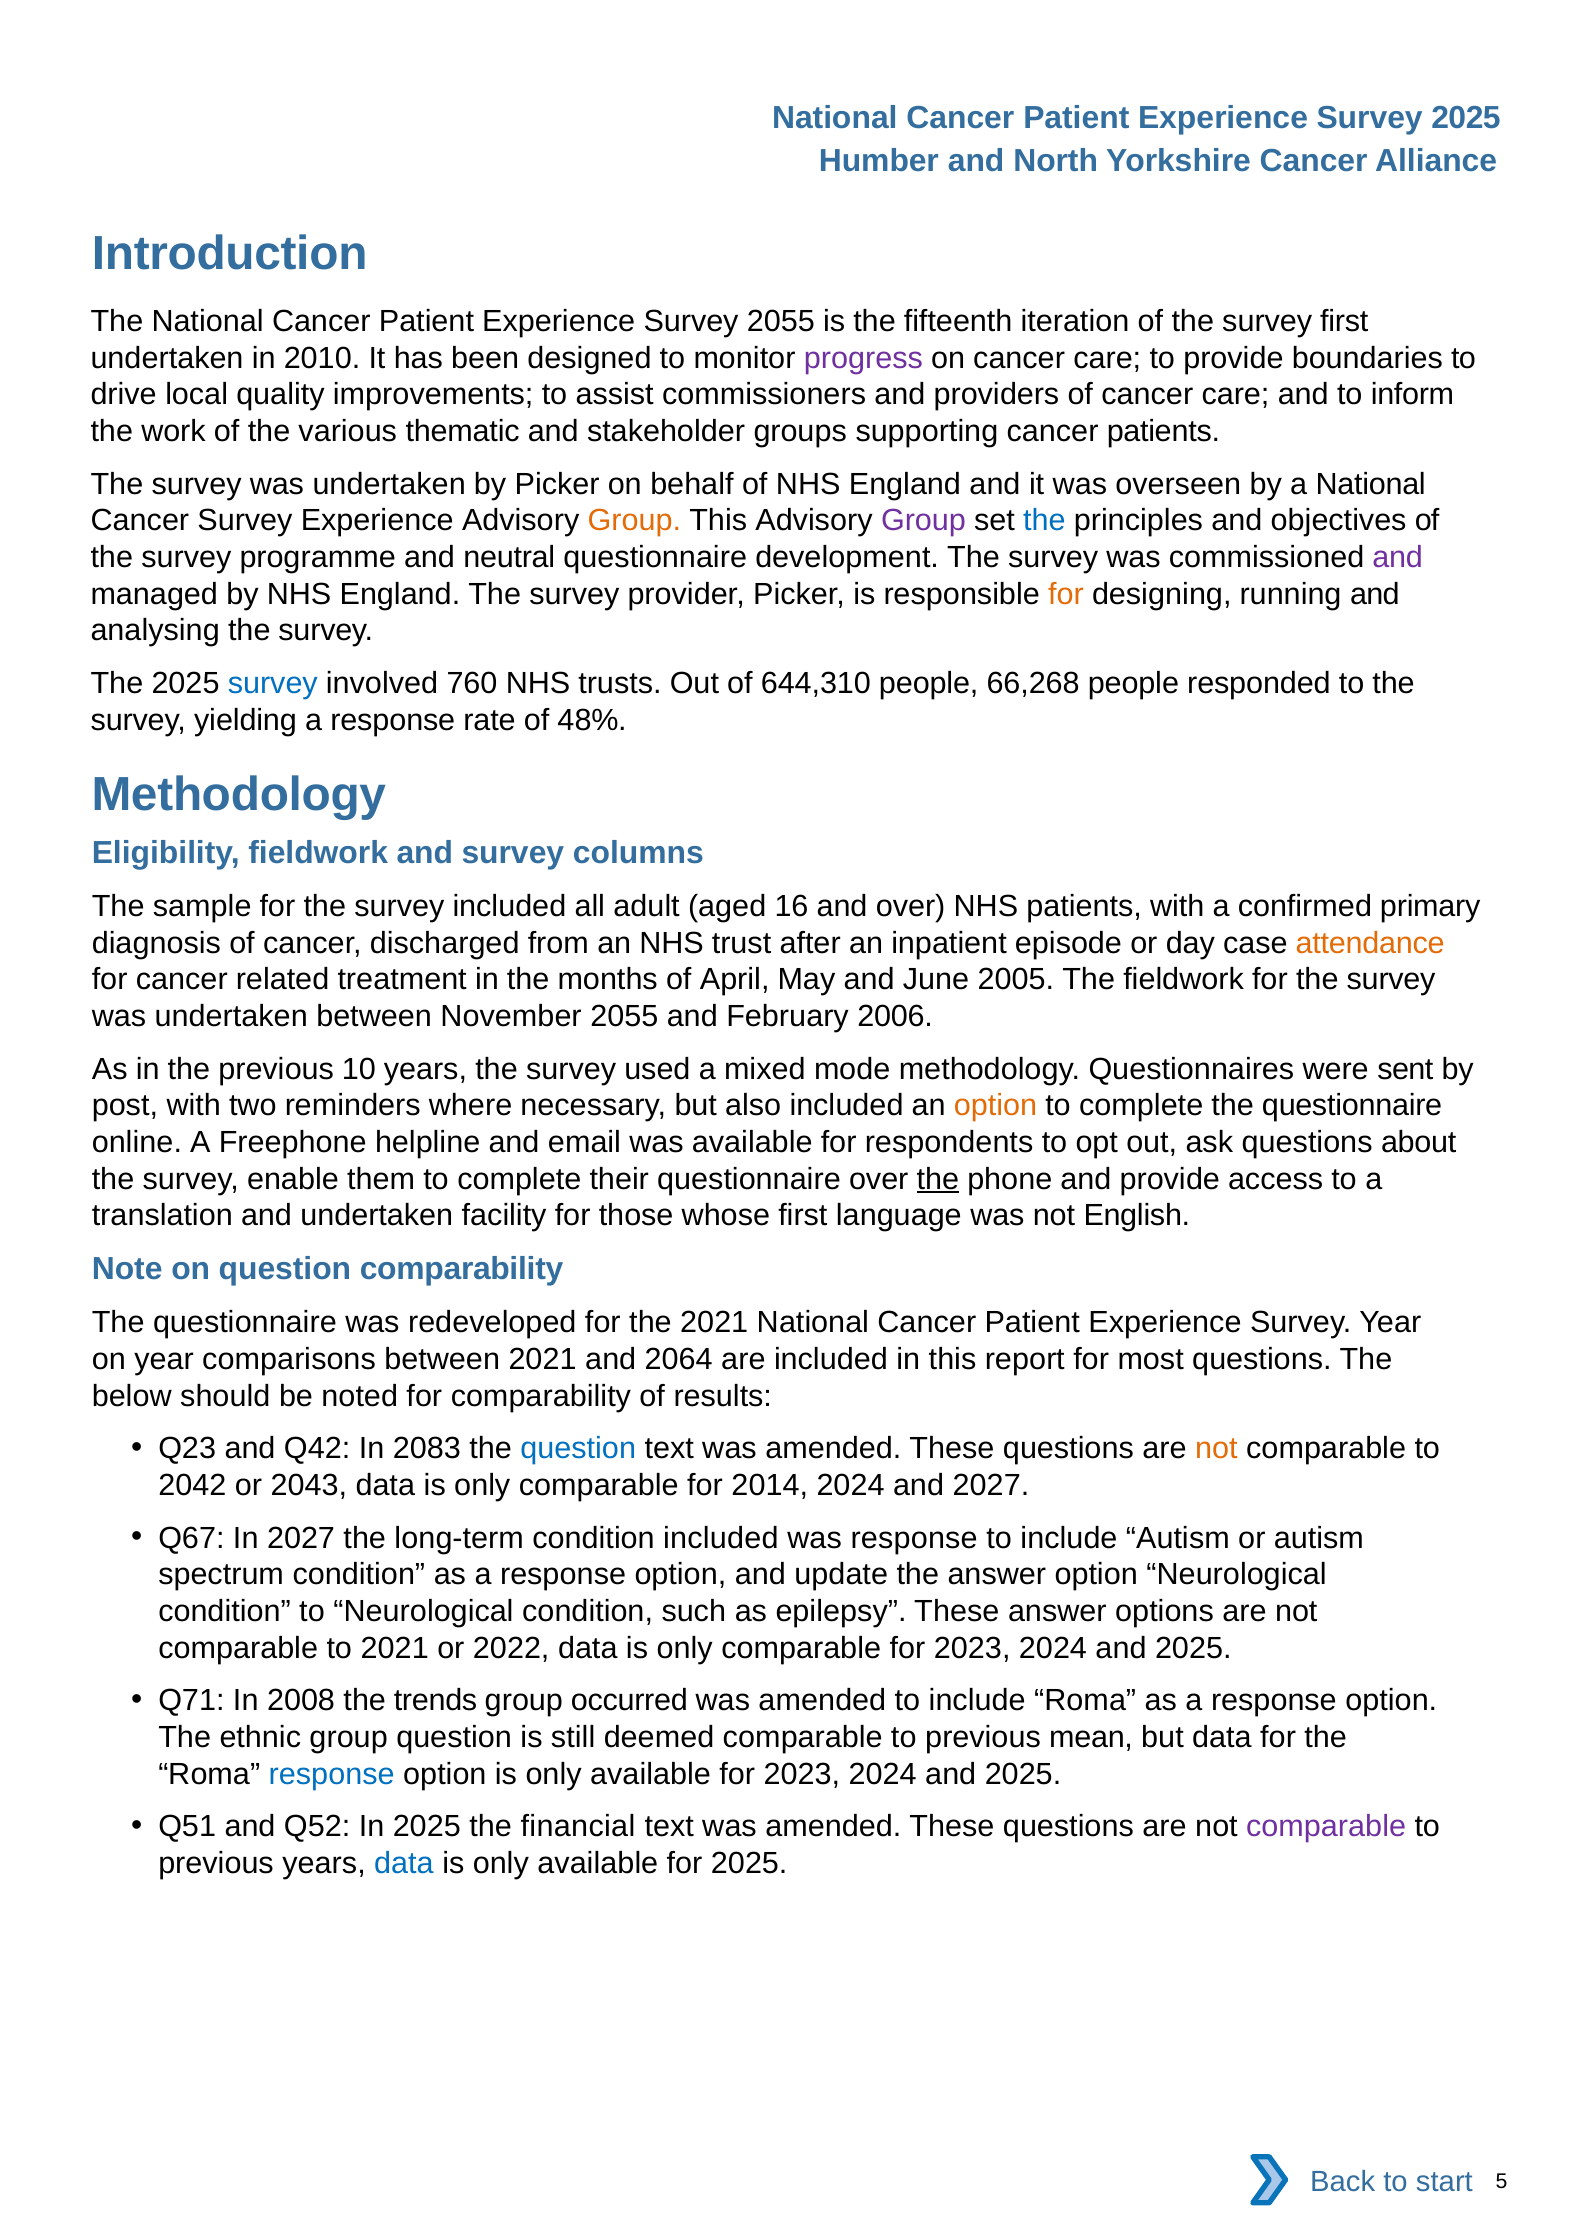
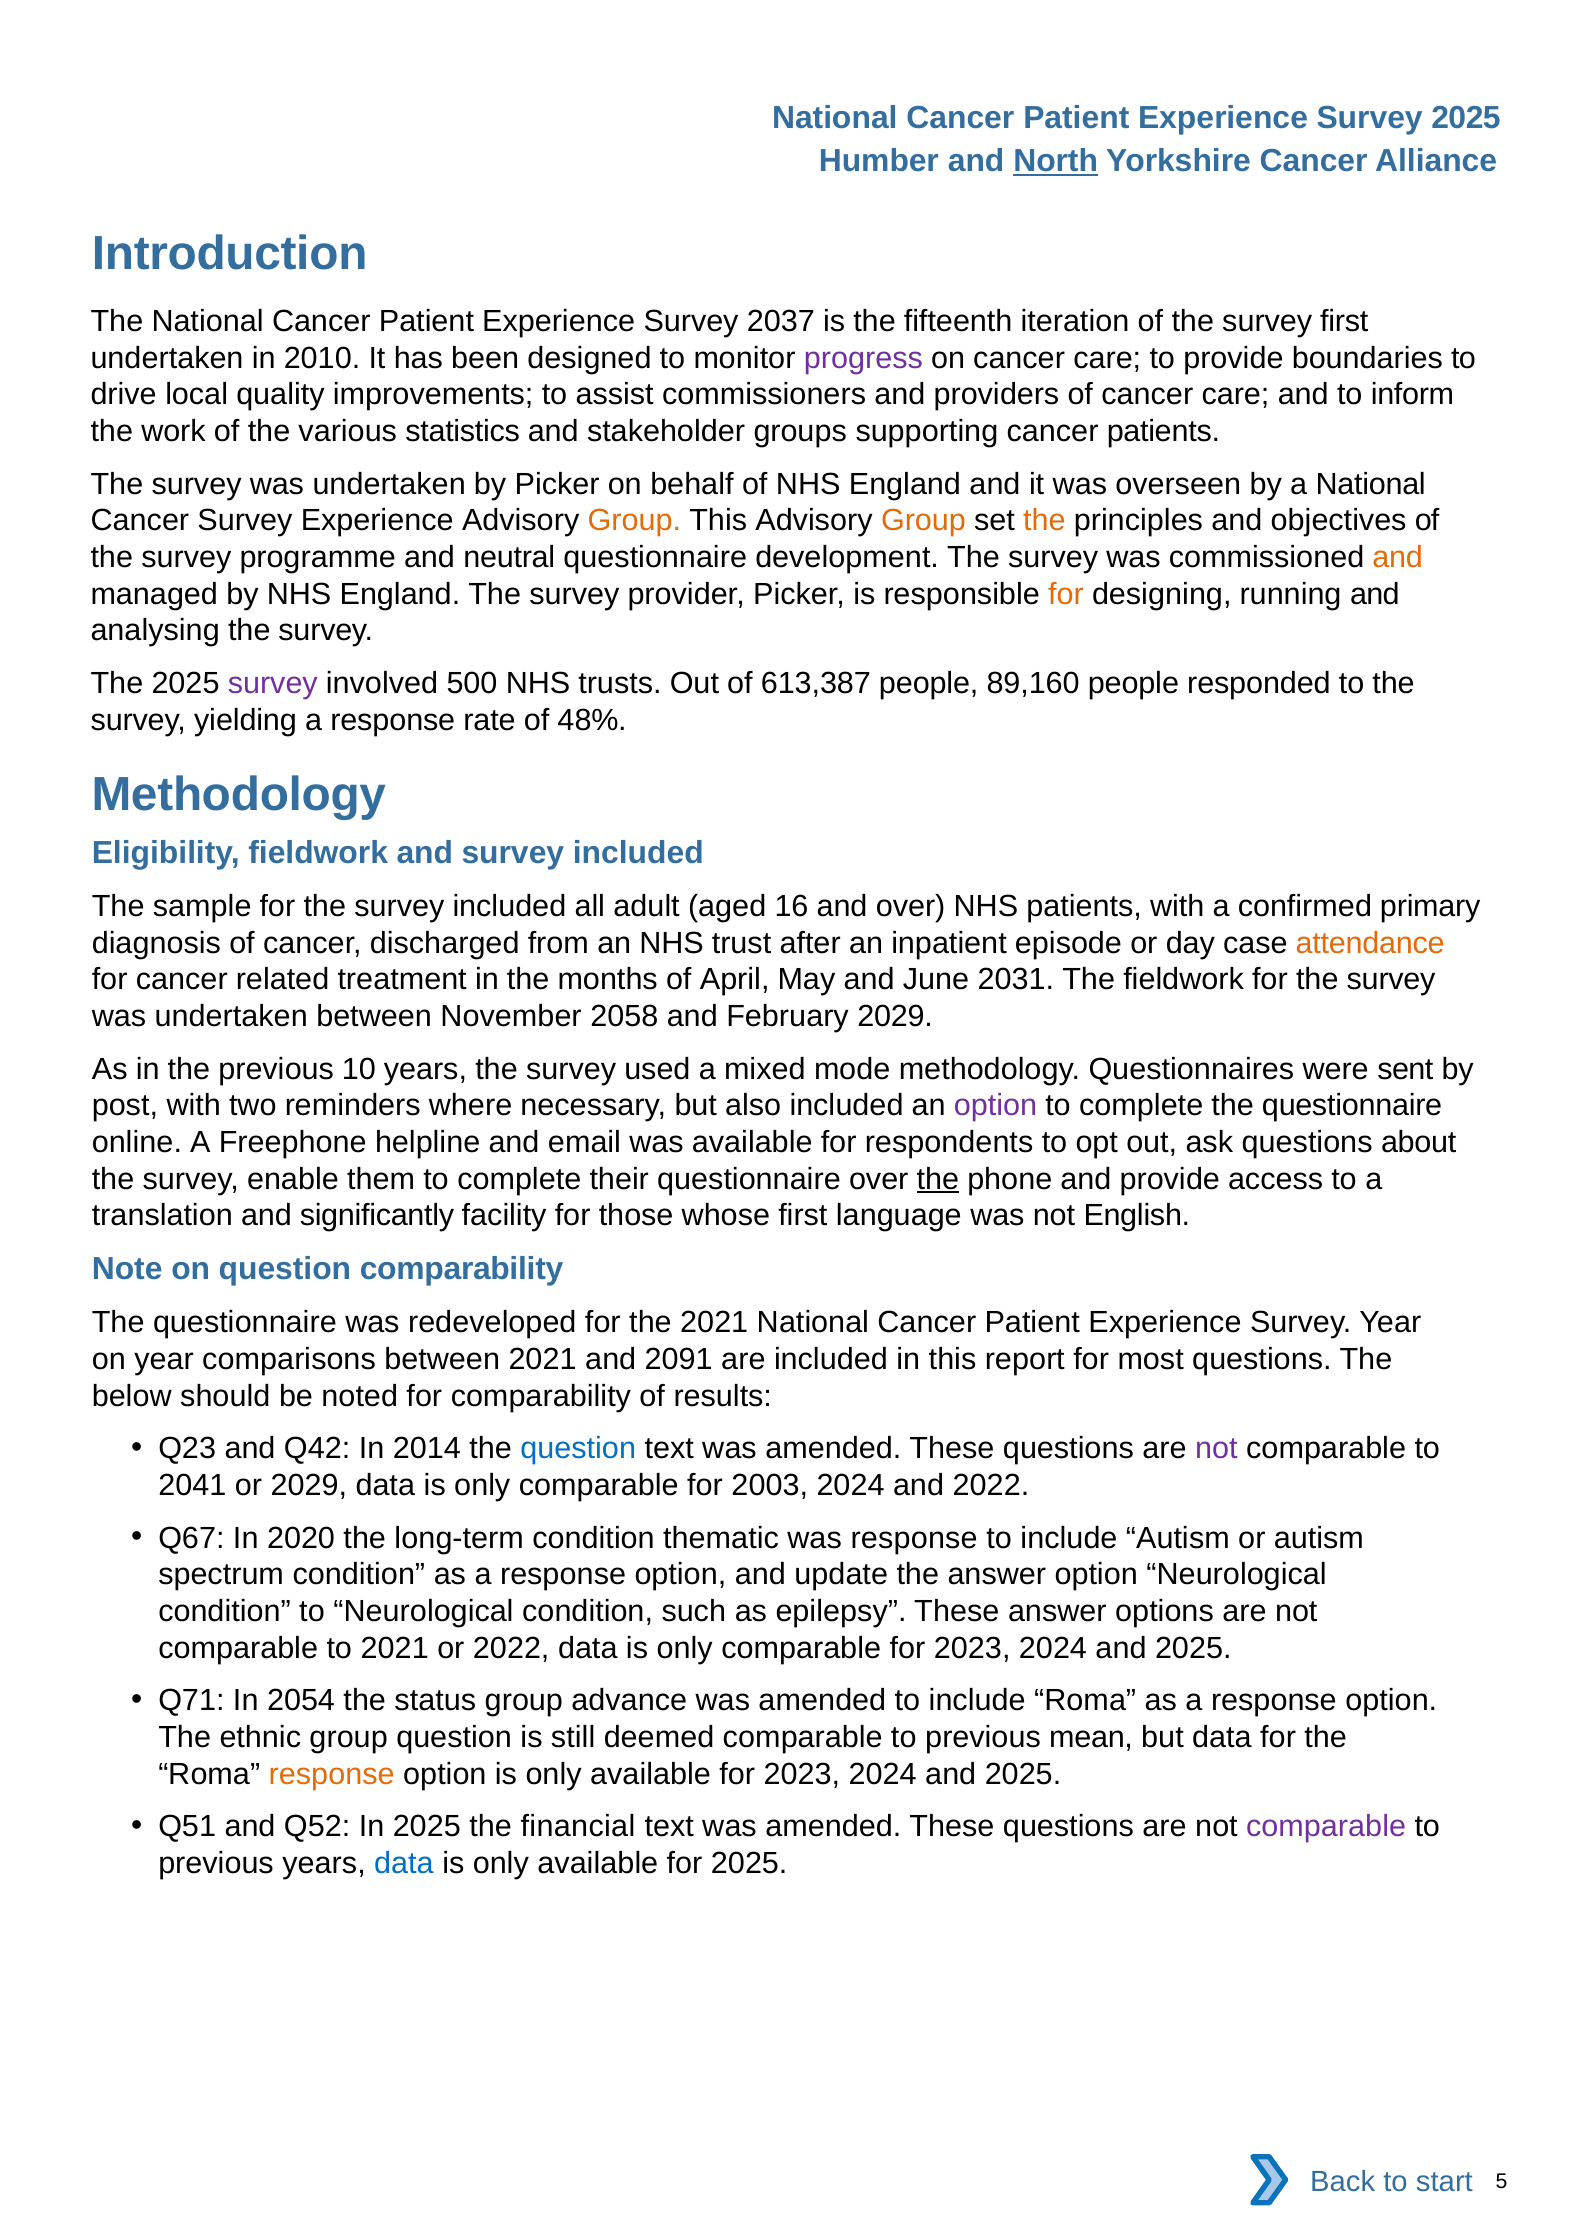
North underline: none -> present (1056, 161)
Survey 2055: 2055 -> 2037 (781, 321)
thematic: thematic -> statistics (463, 431)
Group colour: purple -> orange (924, 521)
the colour: blue -> orange (1044, 521)
and colour: purple -> orange (1398, 557)
survey colour: blue -> purple (273, 683)
760: 760 -> 500 (472, 683)
644,310: 644,310 -> 613,387 (816, 683)
66,268: 66,268 -> 89,160 (1033, 683)
and survey columns: columns -> included (638, 853)
2005: 2005 -> 2031 (1016, 980)
November 2055: 2055 -> 2058 (624, 1017)
February 2006: 2006 -> 2029 (895, 1017)
option colour: orange -> purple (995, 1106)
and undertaken: undertaken -> significantly (377, 1216)
2064: 2064 -> 2091 (679, 1360)
2083: 2083 -> 2014 (427, 1449)
not colour: orange -> purple (1216, 1449)
2042: 2042 -> 2041 (192, 1486)
or 2043: 2043 -> 2029 (309, 1486)
2014: 2014 -> 2003 (770, 1486)
and 2027: 2027 -> 2022 (991, 1486)
In 2027: 2027 -> 2020 (301, 1538)
condition included: included -> thematic (721, 1538)
2008: 2008 -> 2054 (301, 1701)
trends: trends -> status (435, 1701)
occurred: occurred -> advance (629, 1701)
response colour: blue -> orange (332, 1774)
